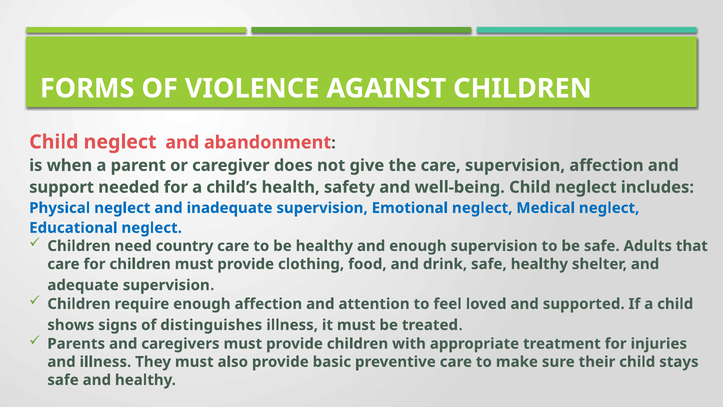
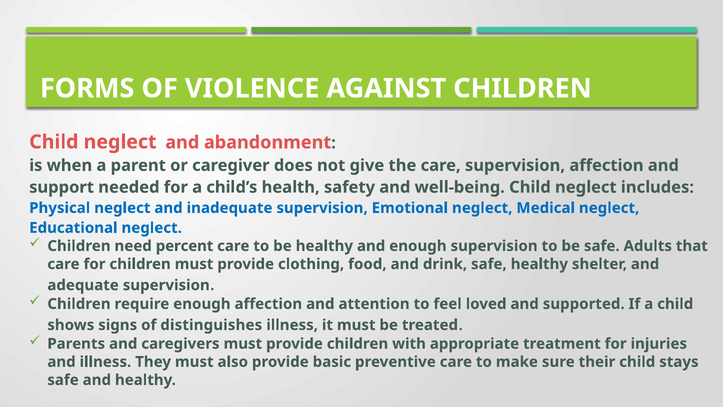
country: country -> percent (185, 246)
